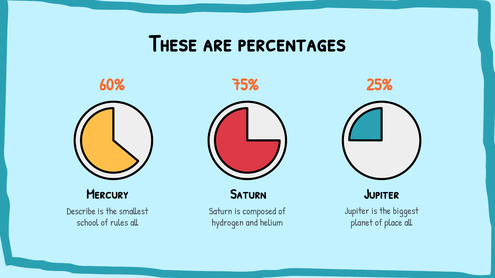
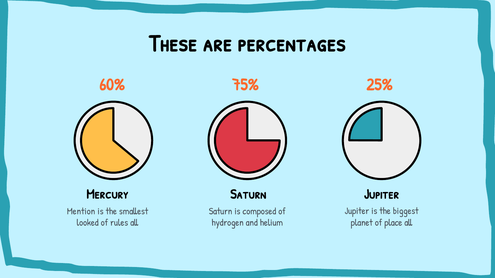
Describe: Describe -> Mention (81, 212)
school: school -> looked (88, 223)
